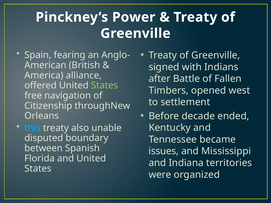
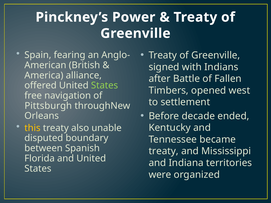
Citizenship: Citizenship -> Pittsburgh (48, 106)
this colour: light blue -> yellow (32, 128)
issues: issues -> treaty (164, 151)
